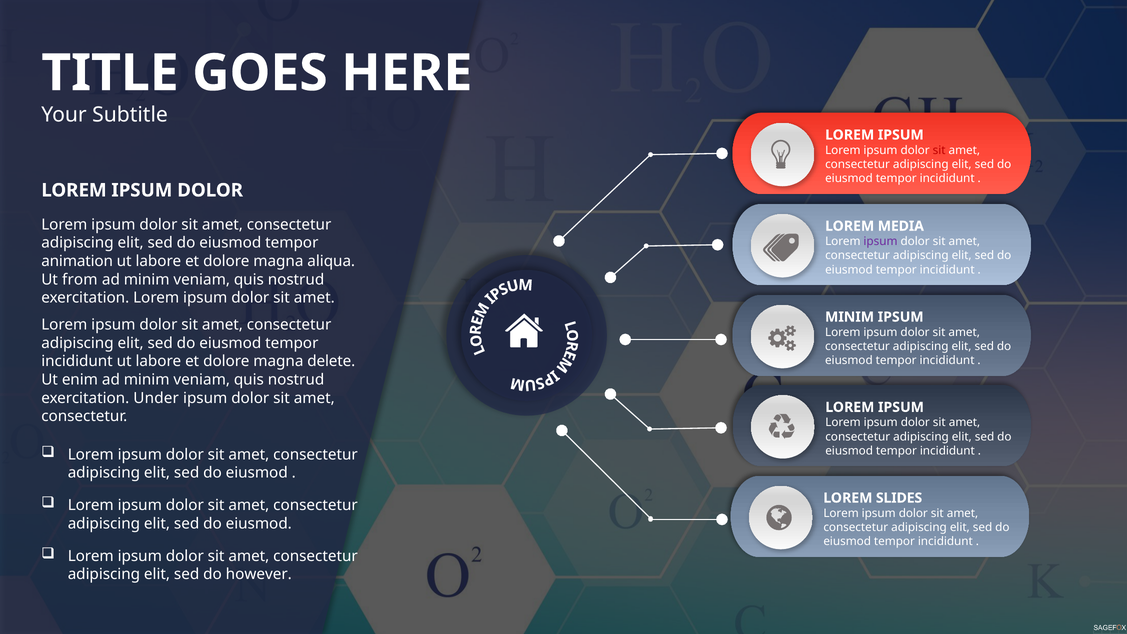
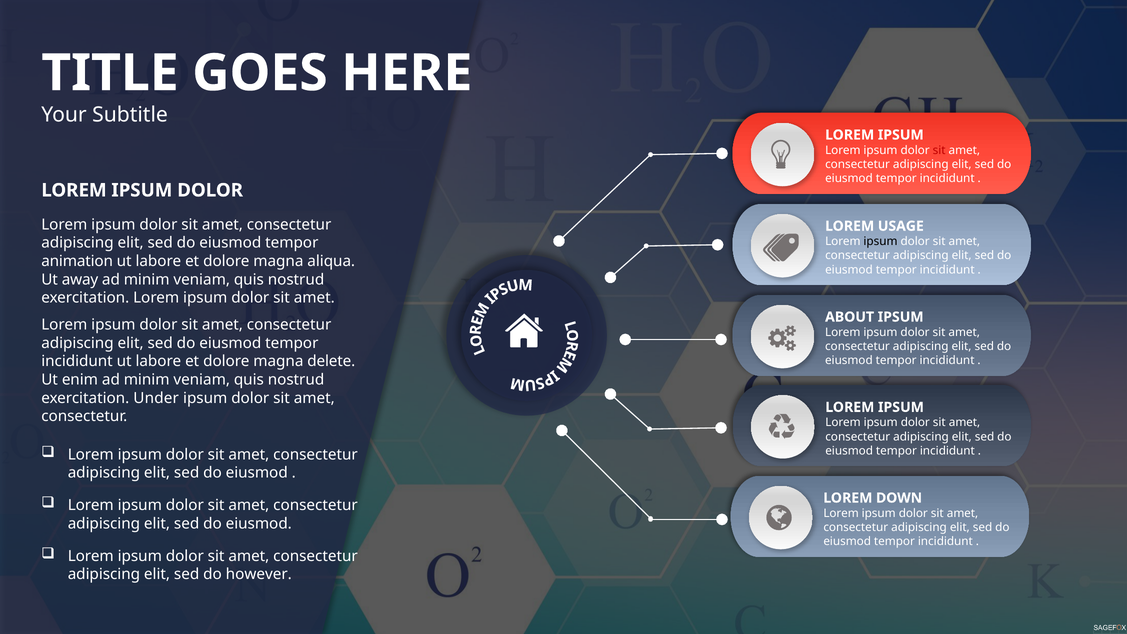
MEDIA: MEDIA -> USAGE (901, 226)
ipsum colour: purple -> black (880, 241)
from: from -> away (80, 280)
MINIM: MINIM -> ABOUT (850, 317)
SLIDES: SLIDES -> DOWN (899, 498)
